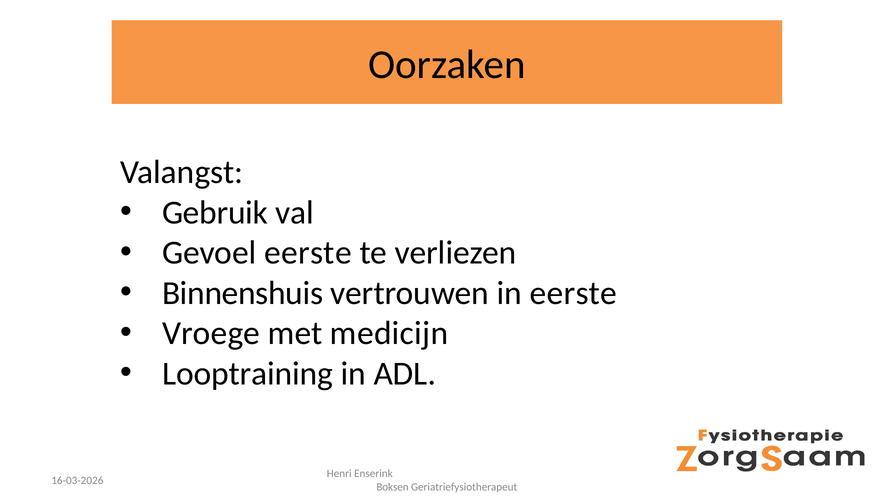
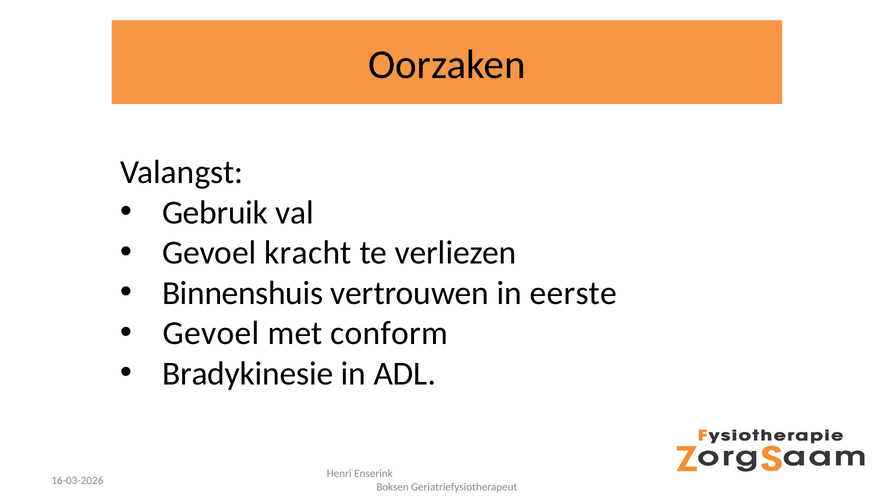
Gevoel eerste: eerste -> kracht (308, 253)
Vroege: Vroege -> Gevoel (211, 333)
medicijn: medicijn -> conform (389, 333)
Looptraining: Looptraining -> Bradykinesie (248, 373)
